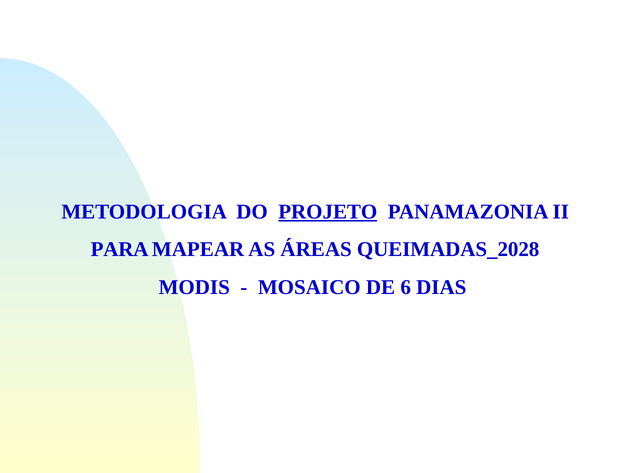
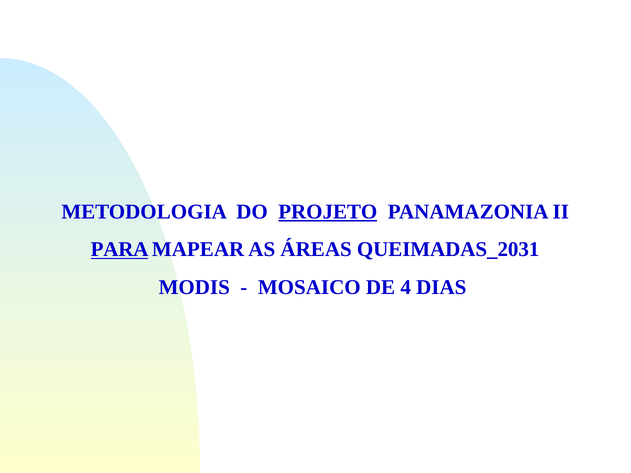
PARA underline: none -> present (120, 250)
QUEIMADAS_2028: QUEIMADAS_2028 -> QUEIMADAS_2031 (448, 250)
6: 6 -> 4 (406, 287)
